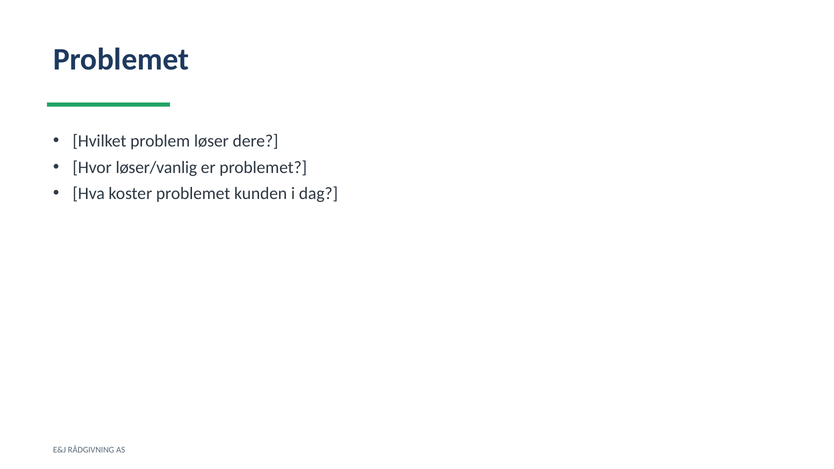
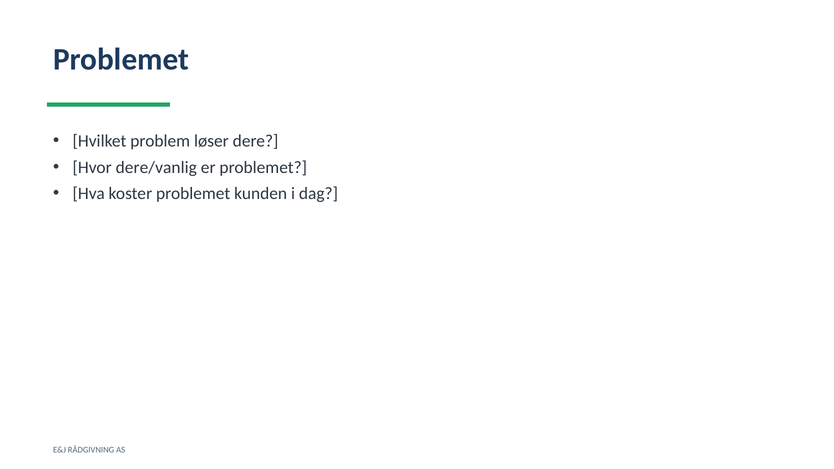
løser/vanlig: løser/vanlig -> dere/vanlig (156, 167)
